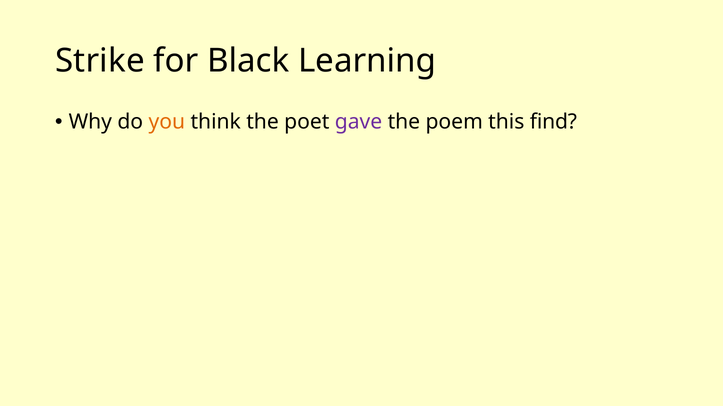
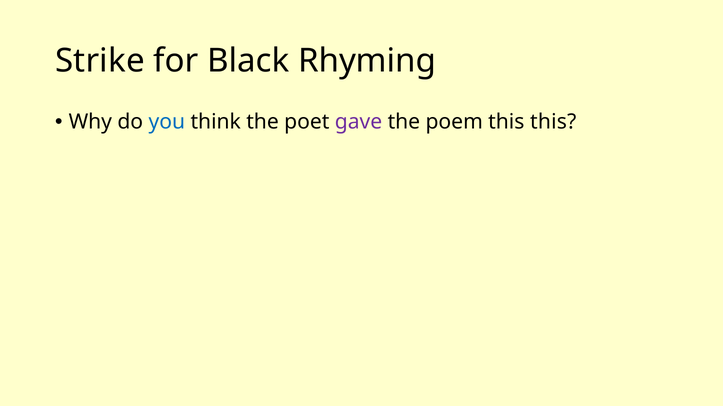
Learning: Learning -> Rhyming (367, 61)
you colour: orange -> blue (167, 122)
this find: find -> this (553, 122)
